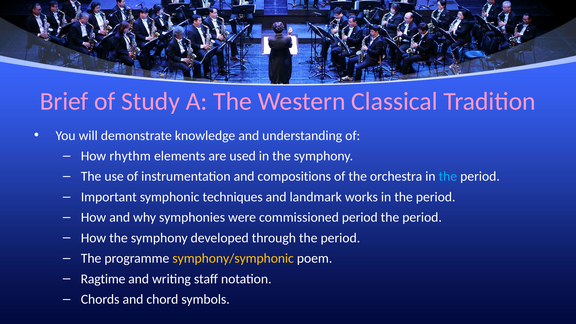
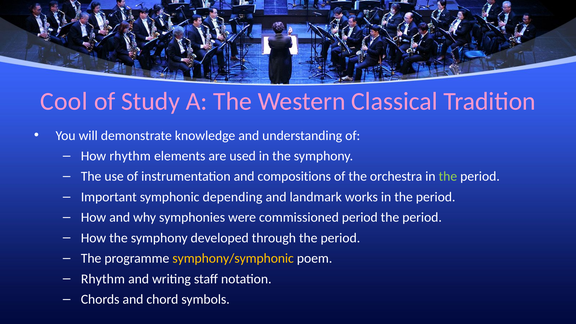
Brief: Brief -> Cool (64, 101)
the colour: light blue -> light green (448, 176)
techniques: techniques -> depending (233, 197)
Ragtime: Ragtime -> Rhythm (103, 279)
